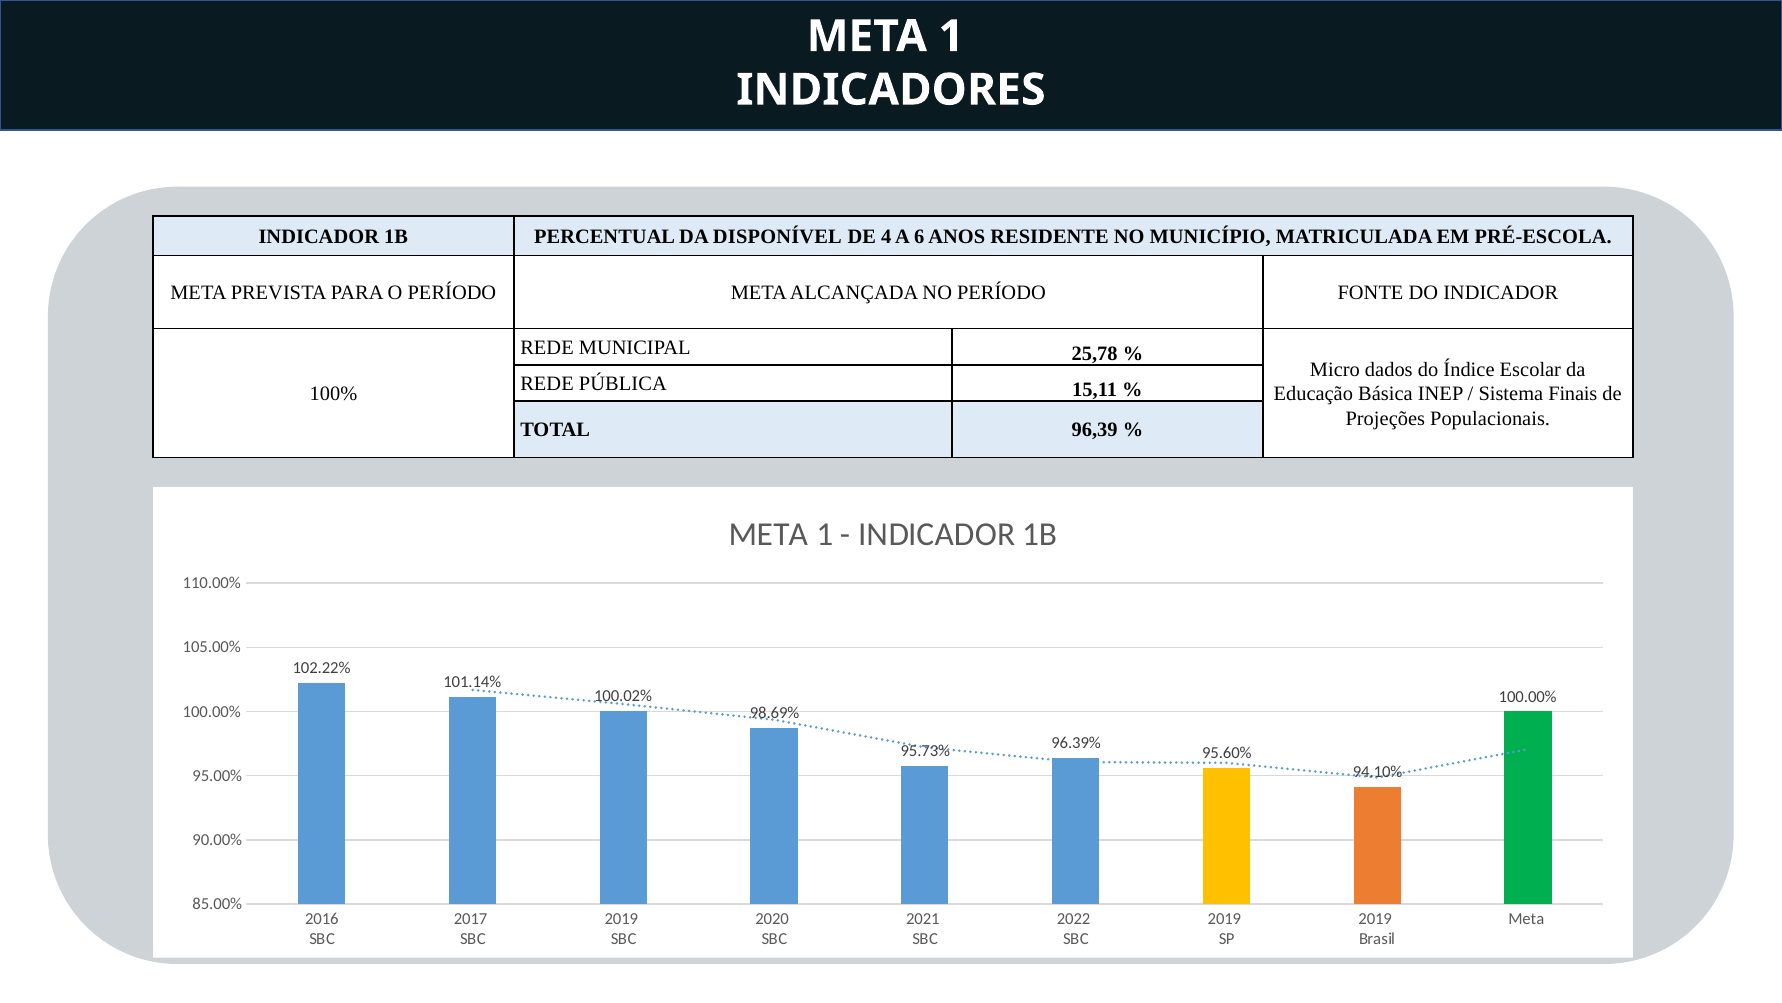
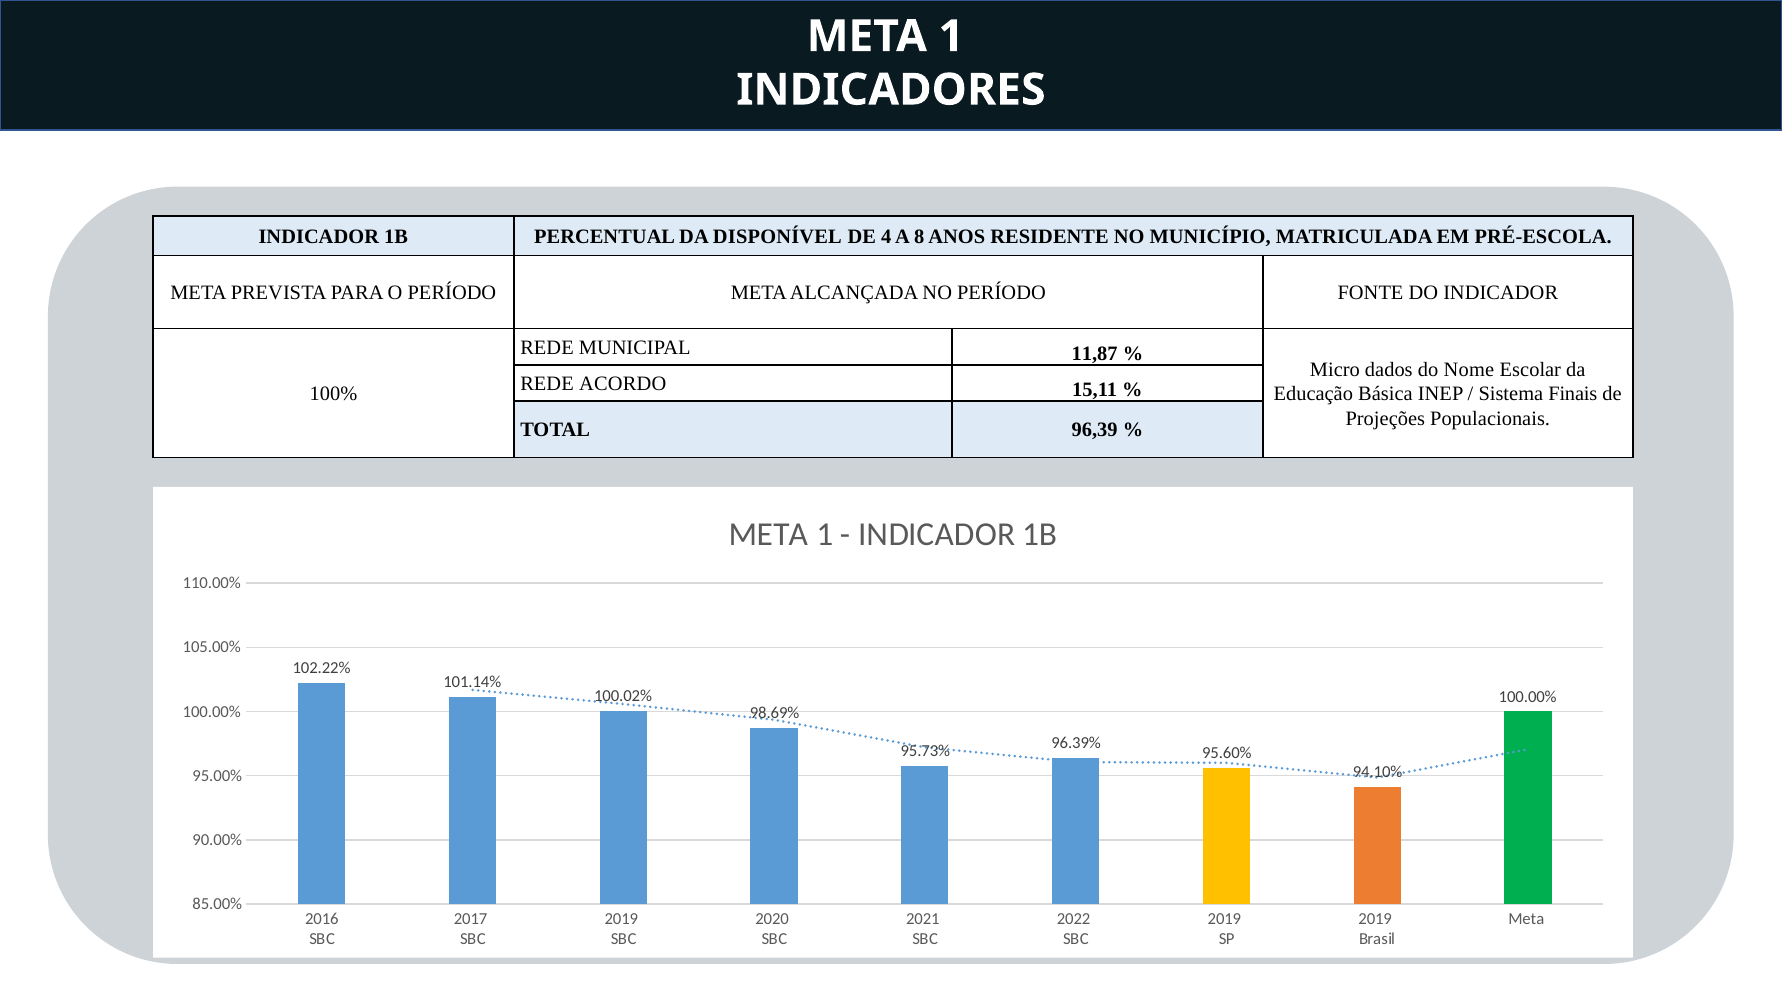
6: 6 -> 8 (919, 236)
25,78: 25,78 -> 11,87 (1095, 353)
Índice: Índice -> Nome (1469, 369)
PÚBLICA: PÚBLICA -> ACORDO (623, 384)
